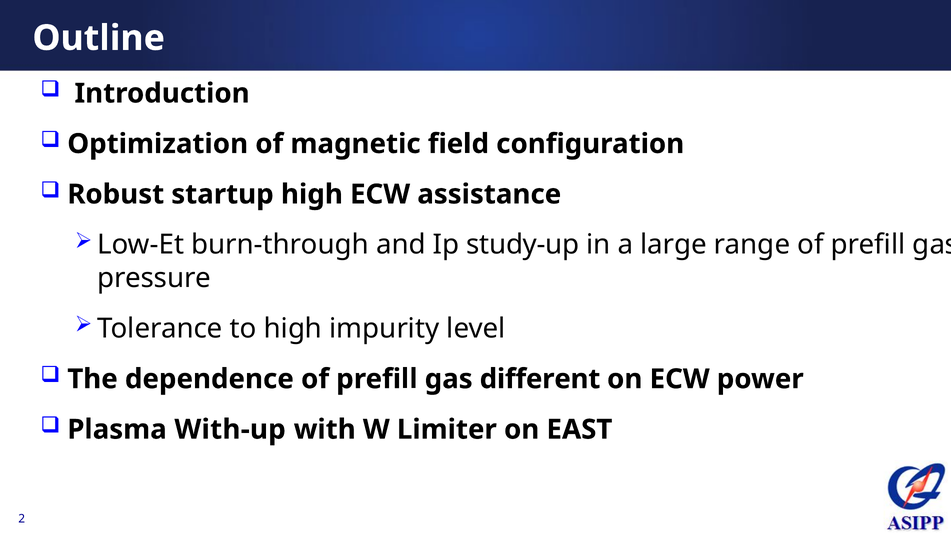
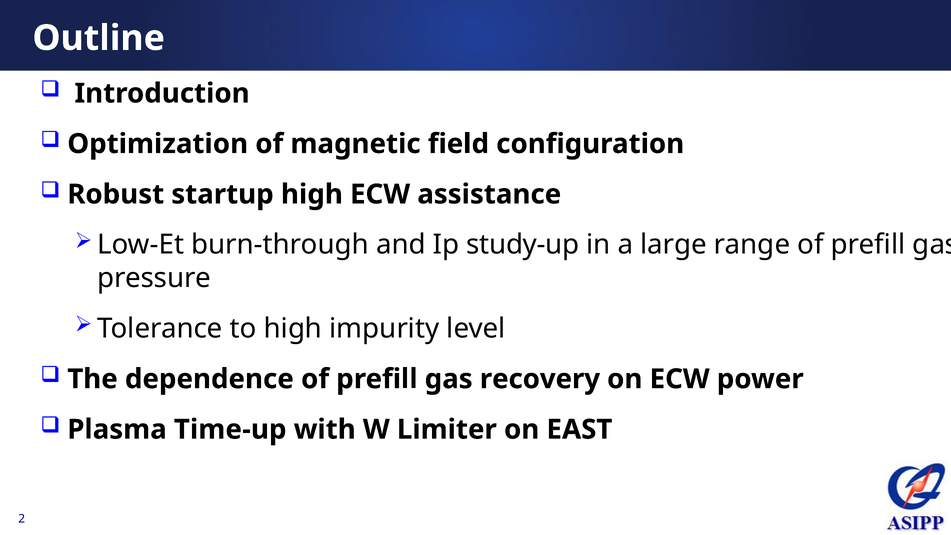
different: different -> recovery (540, 379)
With-up: With-up -> Time-up (230, 429)
